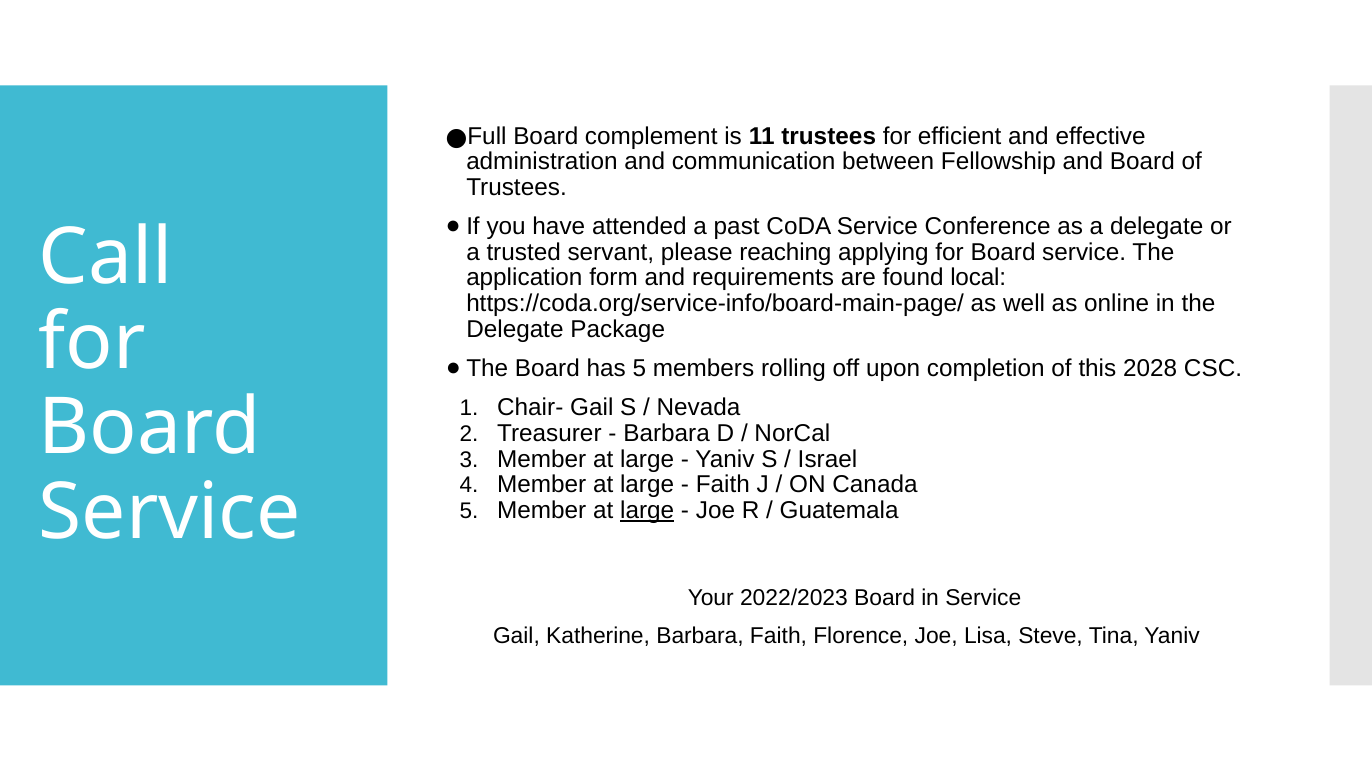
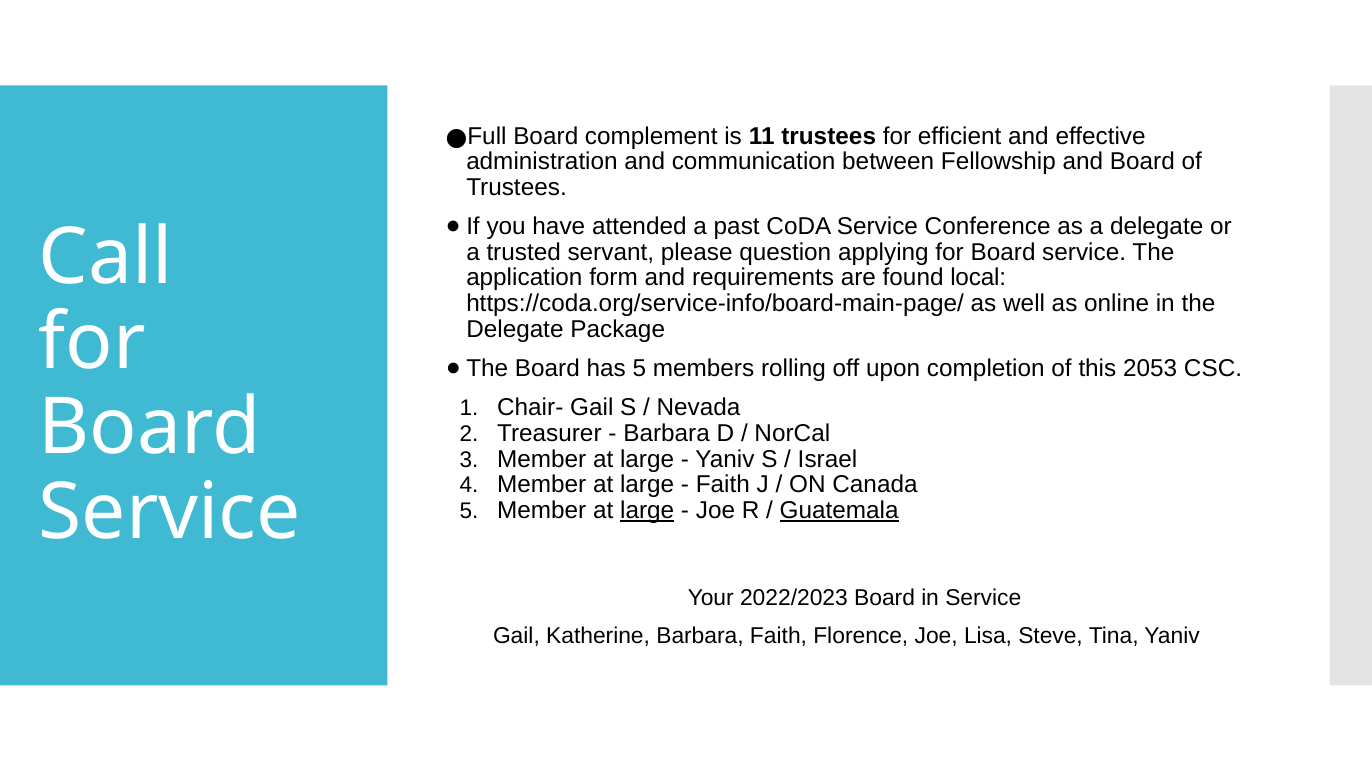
reaching: reaching -> question (785, 252)
2028: 2028 -> 2053 (1150, 368)
Guatemala underline: none -> present (839, 510)
